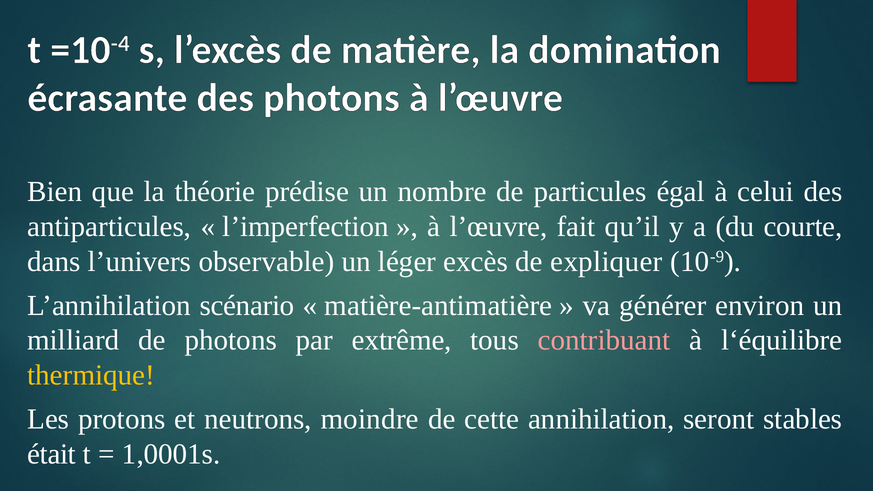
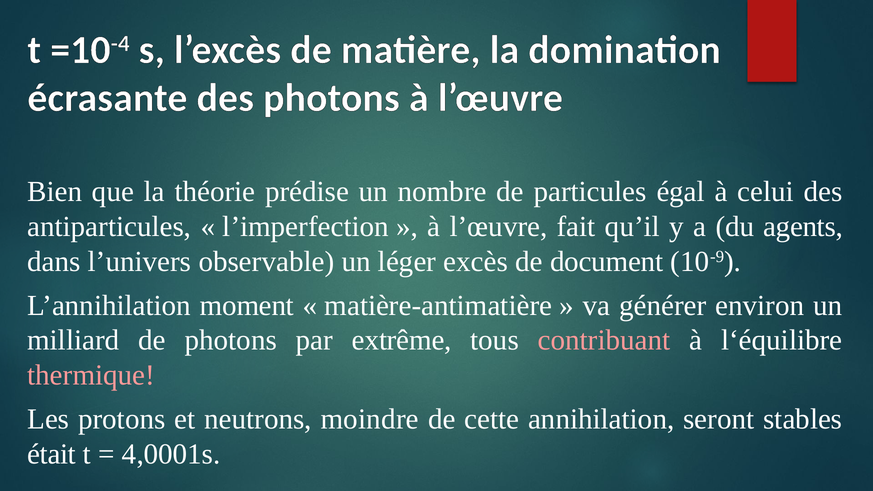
courte: courte -> agents (803, 227)
expliquer: expliquer -> document (607, 261)
scénario: scénario -> moment (247, 305)
thermique colour: yellow -> pink (91, 375)
1,0001s: 1,0001s -> 4,0001s (171, 454)
